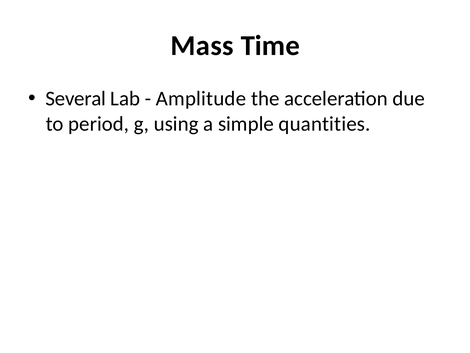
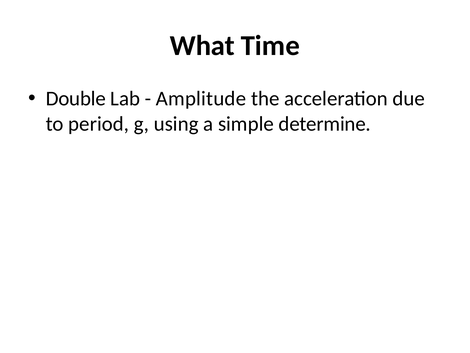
Mass: Mass -> What (202, 45)
Several: Several -> Double (76, 99)
quantities: quantities -> determine (325, 124)
